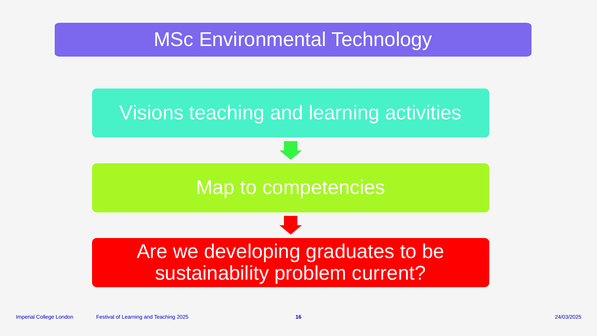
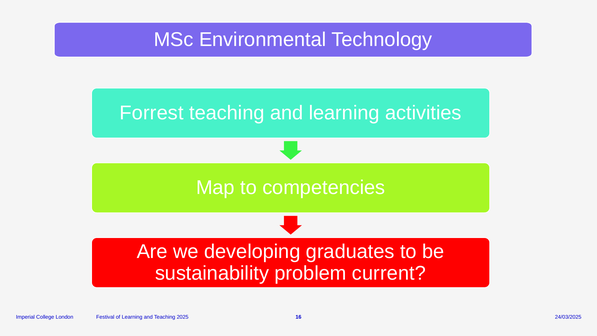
Visions: Visions -> Forrest (152, 113)
